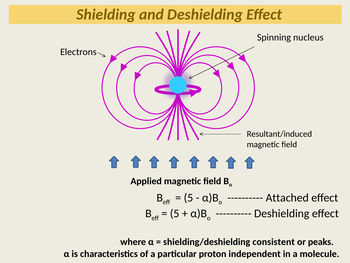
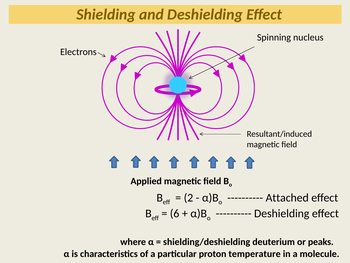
5: 5 -> 2 (188, 197)
5: 5 -> 6 (175, 213)
consistent: consistent -> deuterium (274, 241)
independent: independent -> temperature (255, 254)
